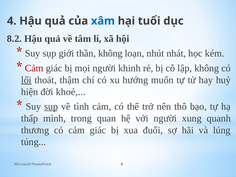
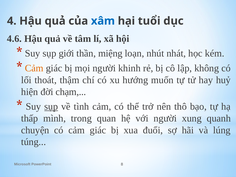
8.2: 8.2 -> 4.6 (14, 39)
thần không: không -> miệng (110, 53)
Cảm colour: red -> orange (34, 68)
lối underline: present -> none (26, 80)
khoẻ: khoẻ -> chạm (71, 92)
thương: thương -> chuyện (35, 130)
